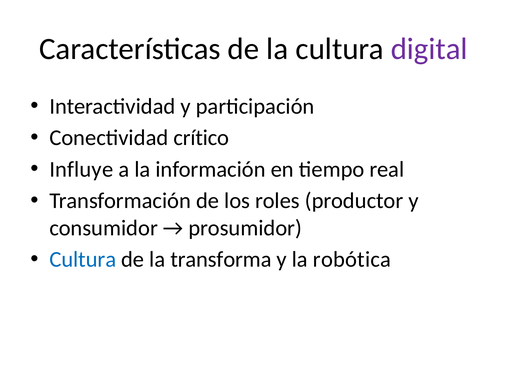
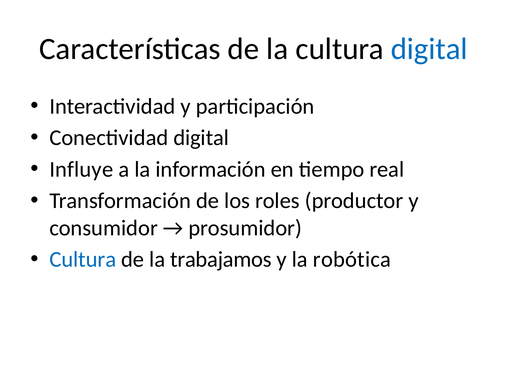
digital colour: purple -> blue (429, 49)
Conectividad crítico: crítico -> digital (201, 138)
transforma: transforma -> trabajamos (221, 260)
